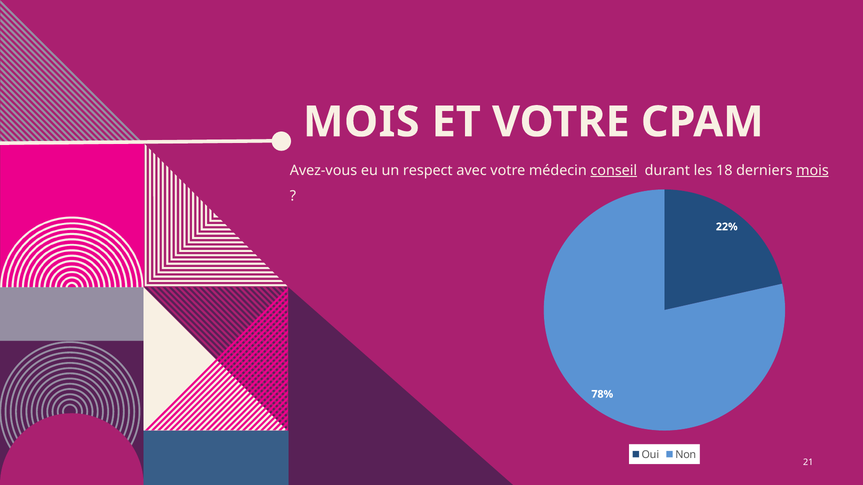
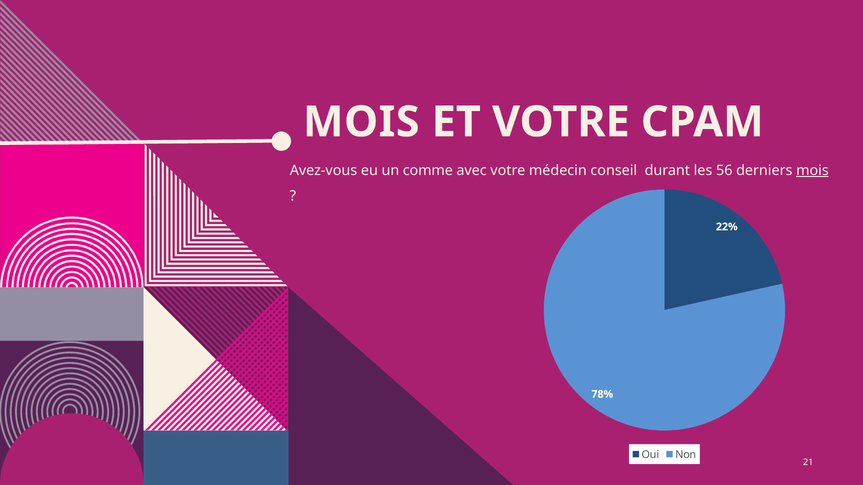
respect: respect -> comme (428, 170)
conseil underline: present -> none (614, 170)
18: 18 -> 56 (724, 170)
